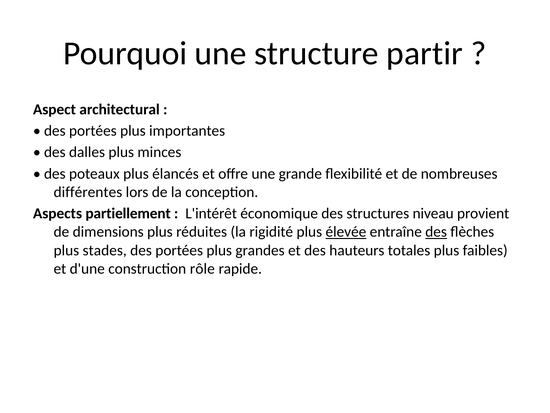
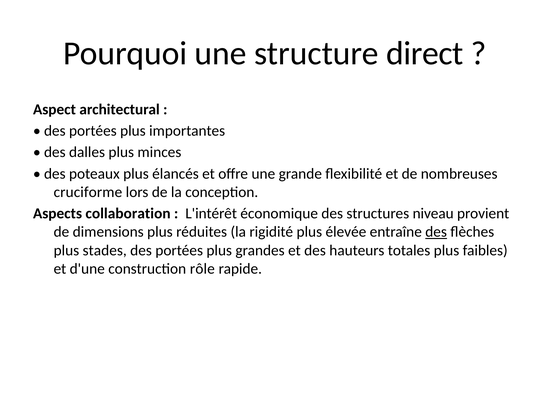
partir: partir -> direct (425, 53)
différentes: différentes -> cruciforme (88, 192)
partiellement: partiellement -> collaboration (128, 213)
élevée underline: present -> none (346, 232)
